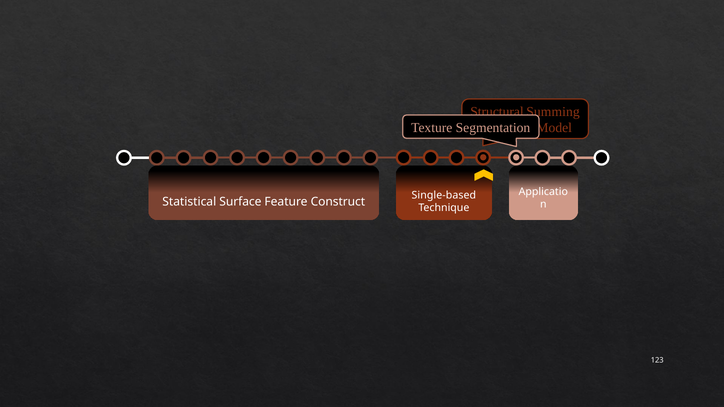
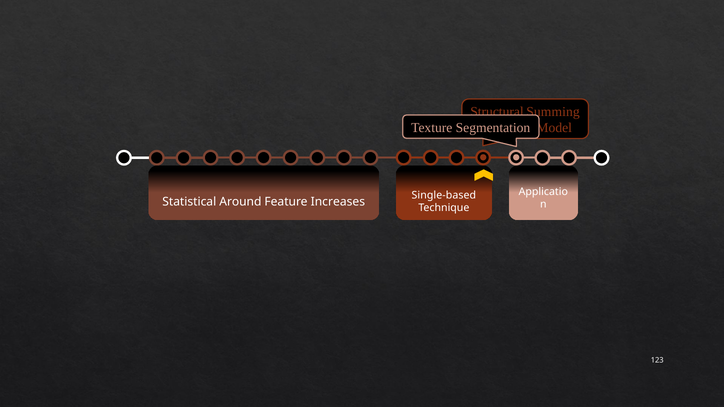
Surface: Surface -> Around (240, 202)
Construct: Construct -> Increases (338, 202)
